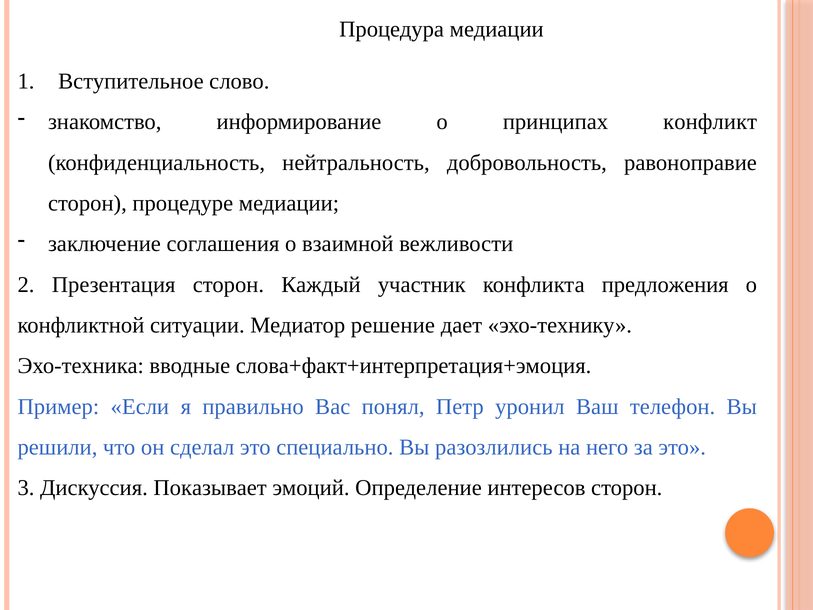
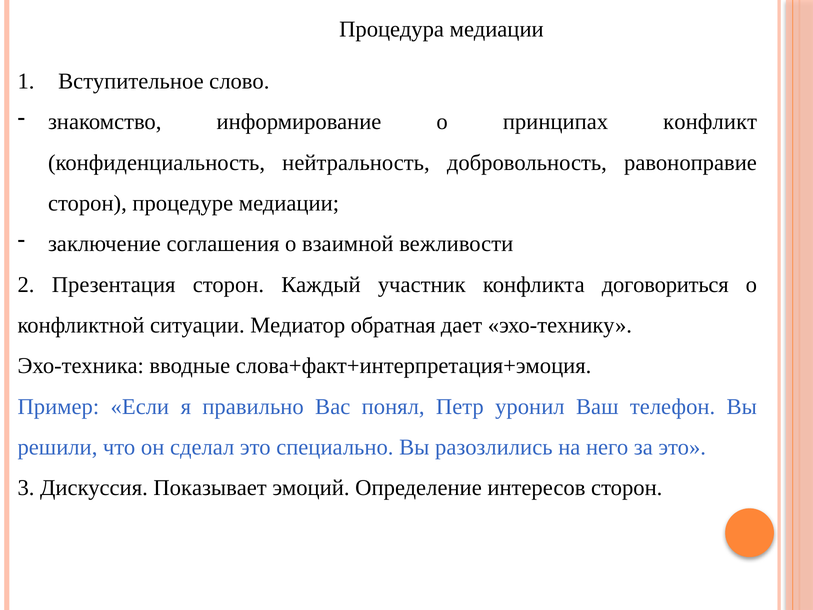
предложения: предложения -> договориться (665, 284)
решение: решение -> обратная (393, 325)
